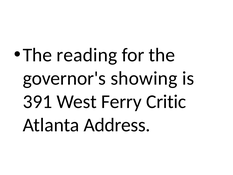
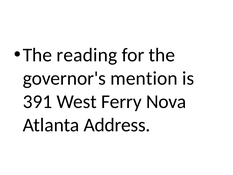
showing: showing -> mention (144, 78)
Critic: Critic -> Nova (166, 102)
